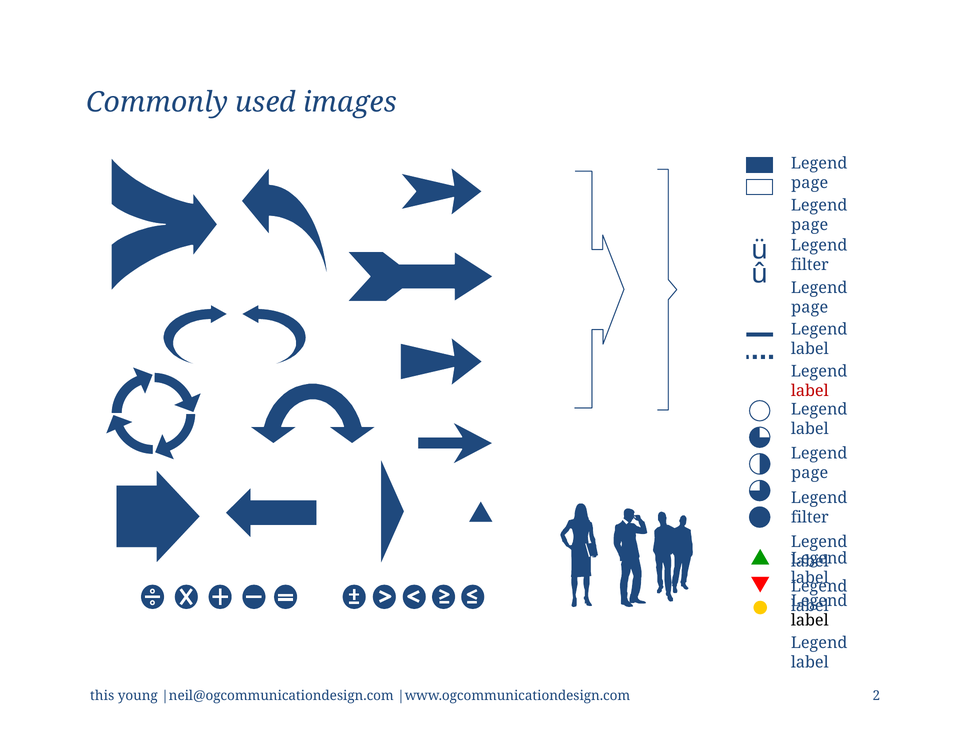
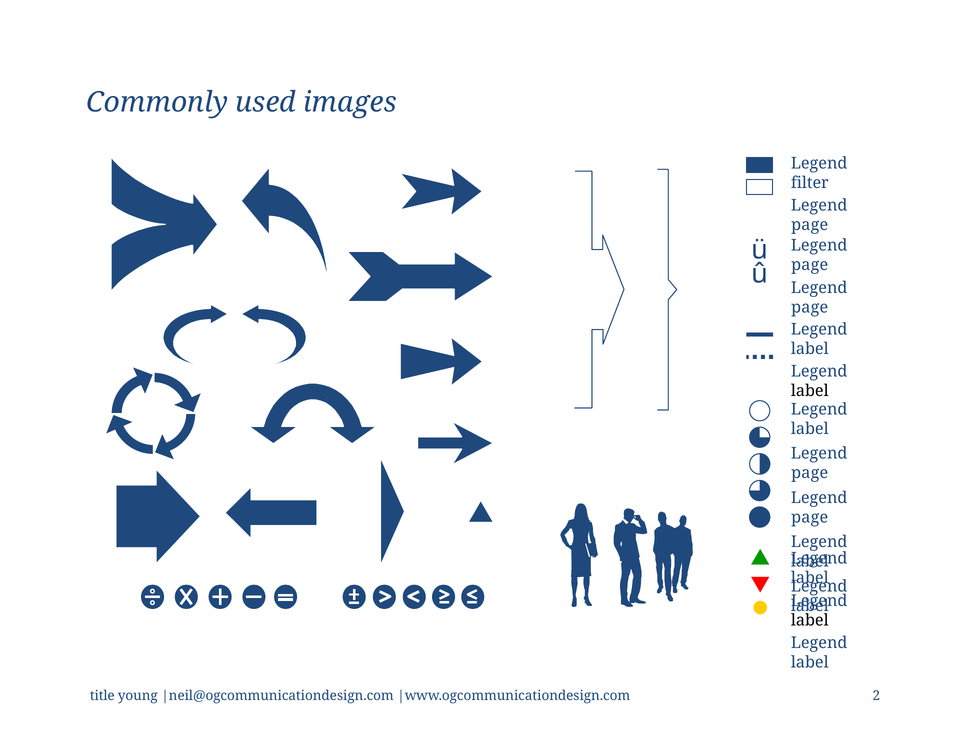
page: page -> filter (810, 183)
filter: filter -> page (810, 265)
label colour: red -> black (810, 391)
filter: filter -> page (810, 517)
this: this -> title (102, 696)
